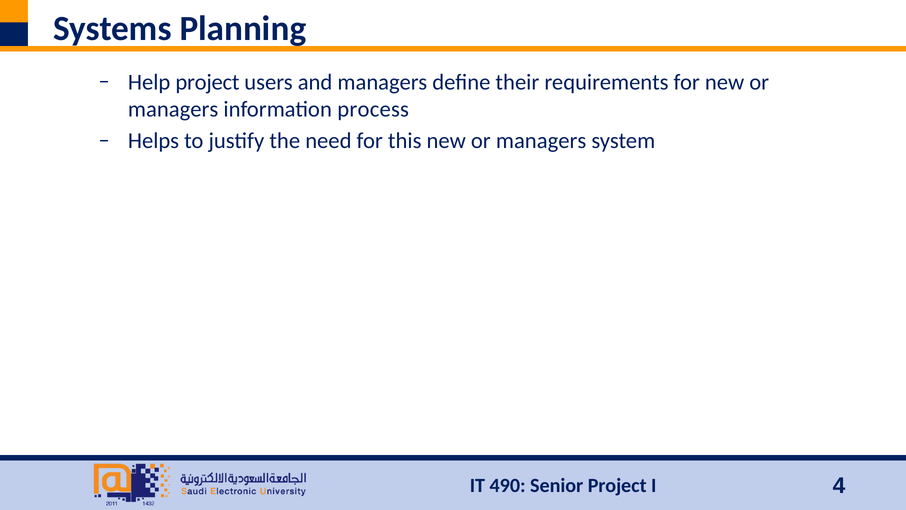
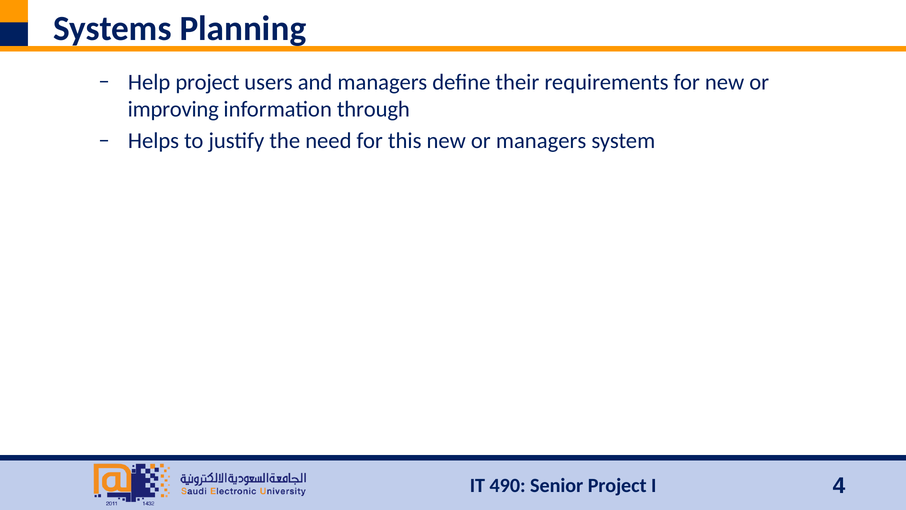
managers: managers -> improving (173, 109)
process: process -> through (373, 109)
